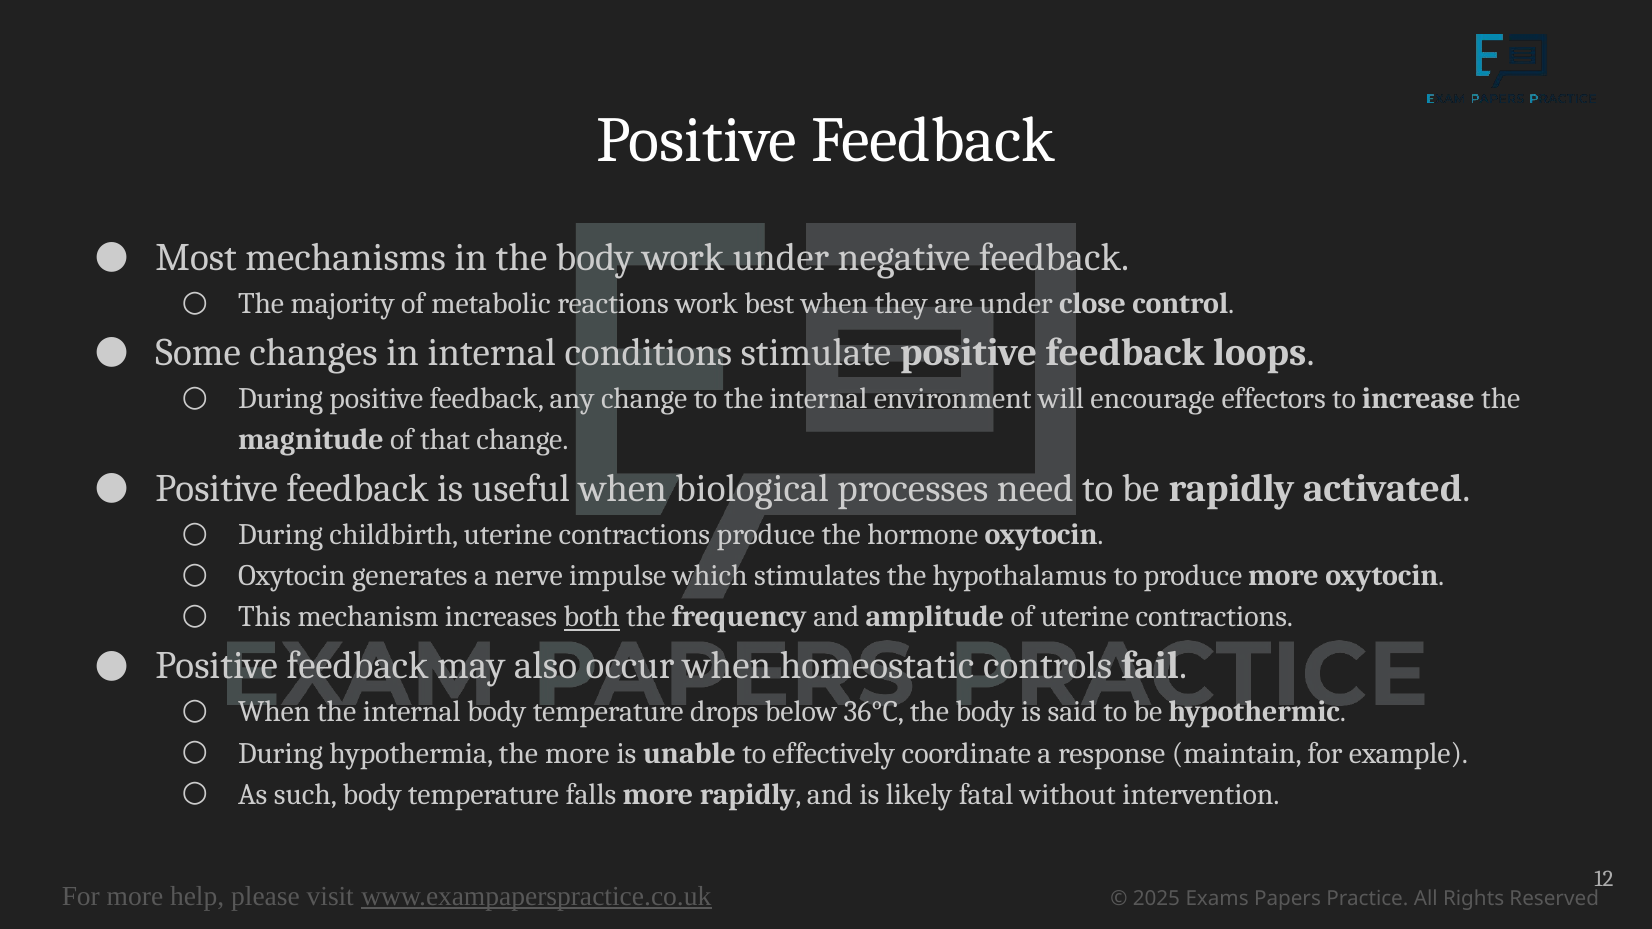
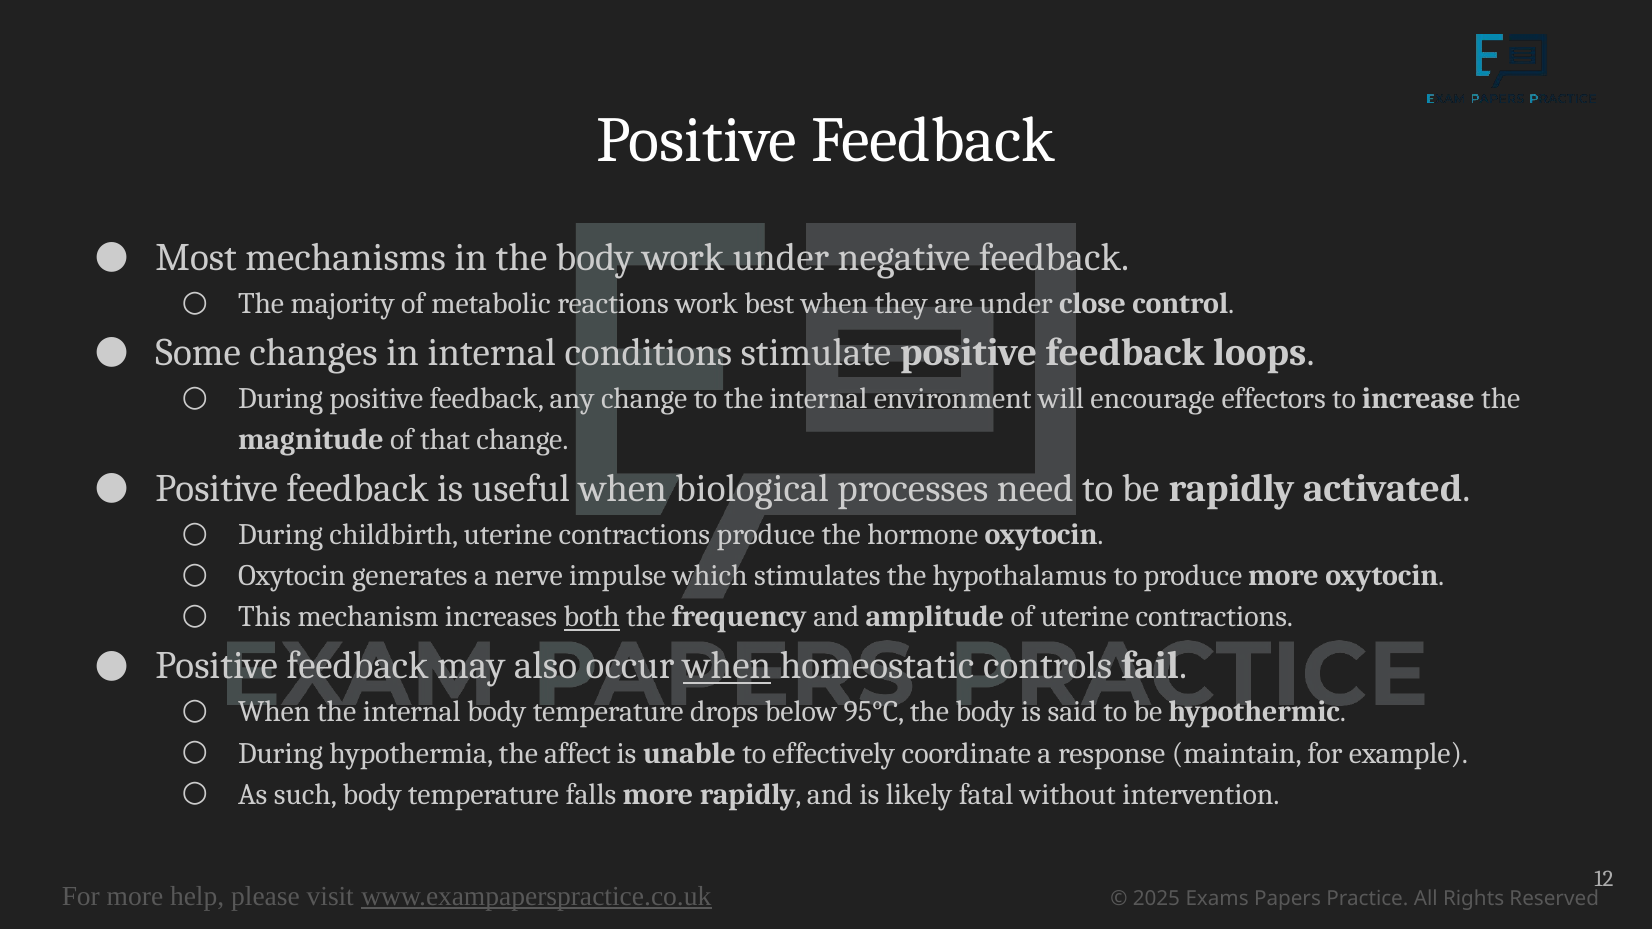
when underline: none -> present (727, 666)
36°C: 36°C -> 95°C (874, 712)
the more: more -> affect (578, 753)
